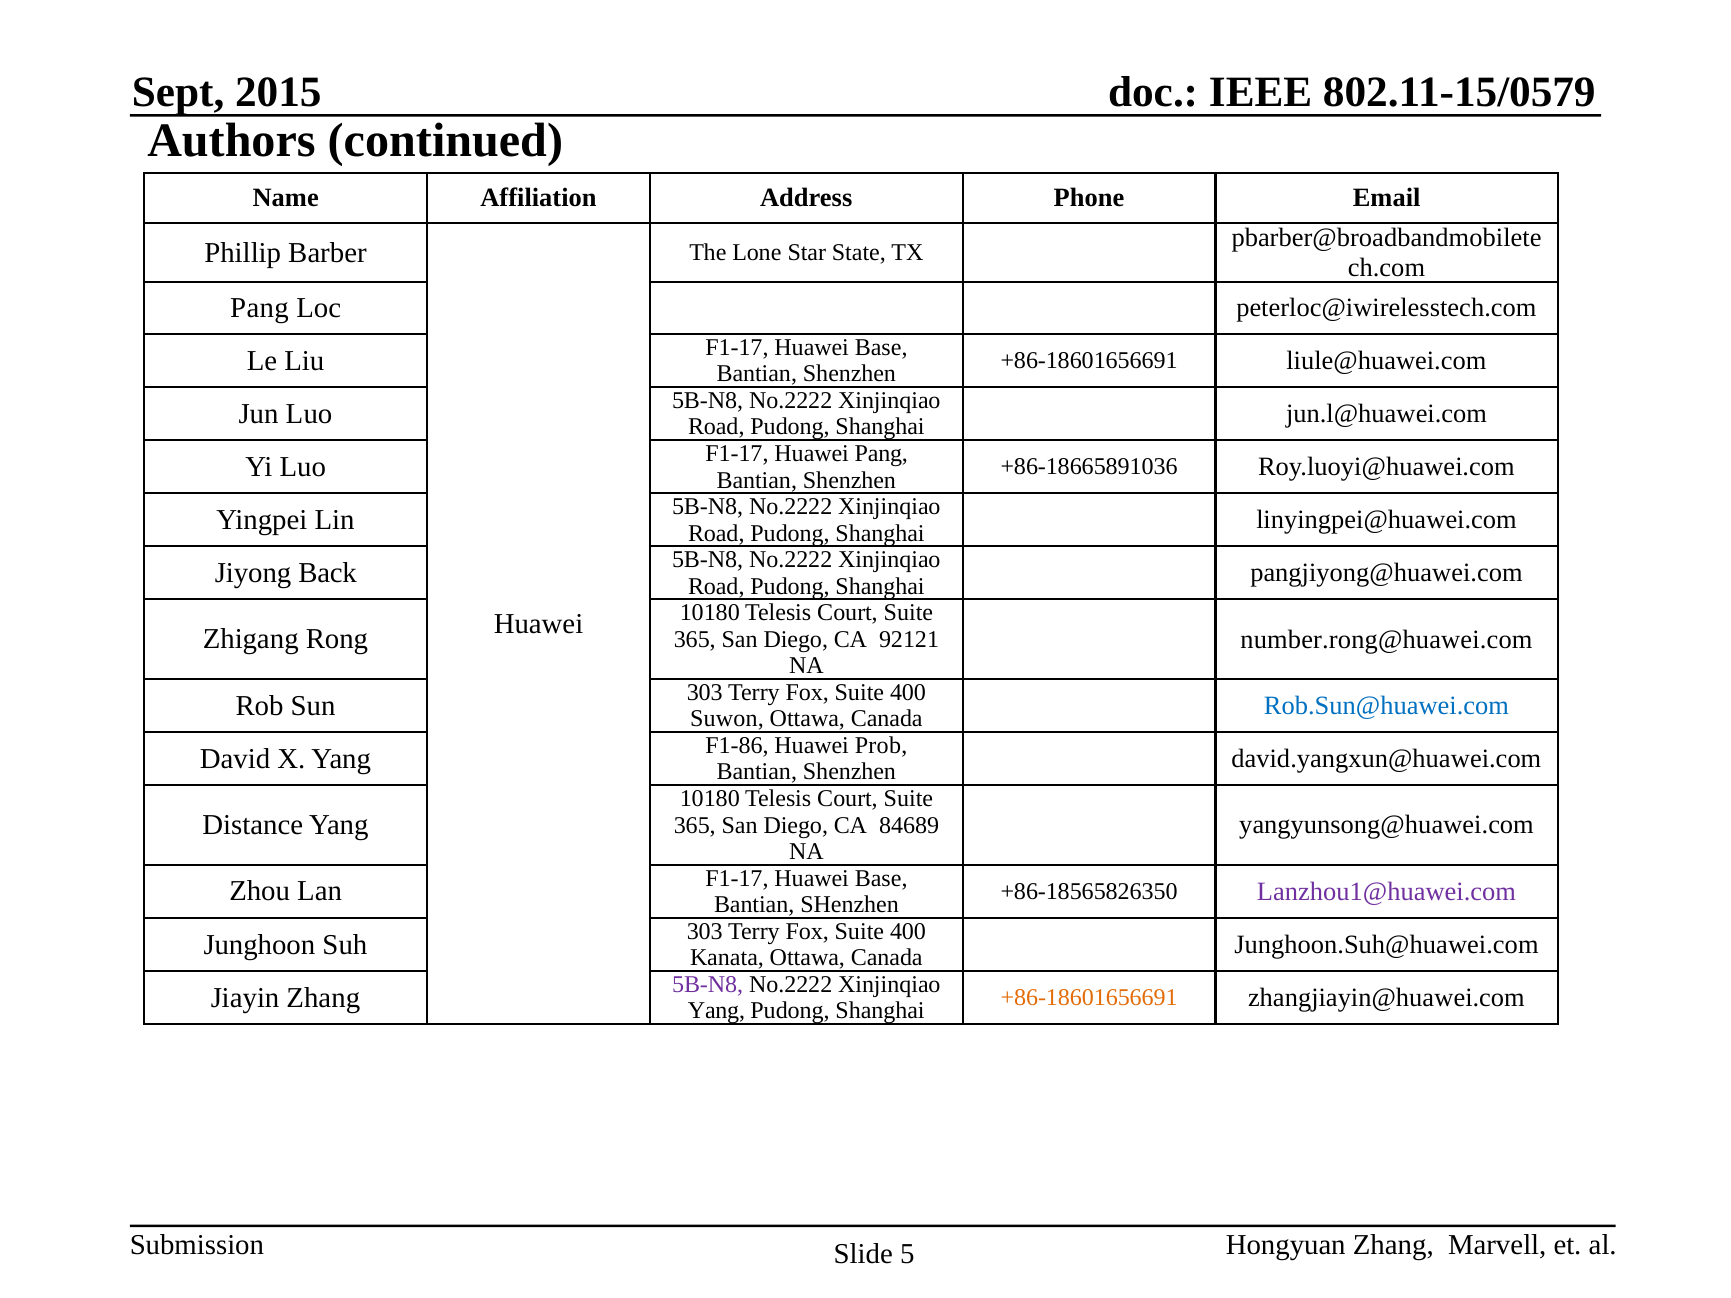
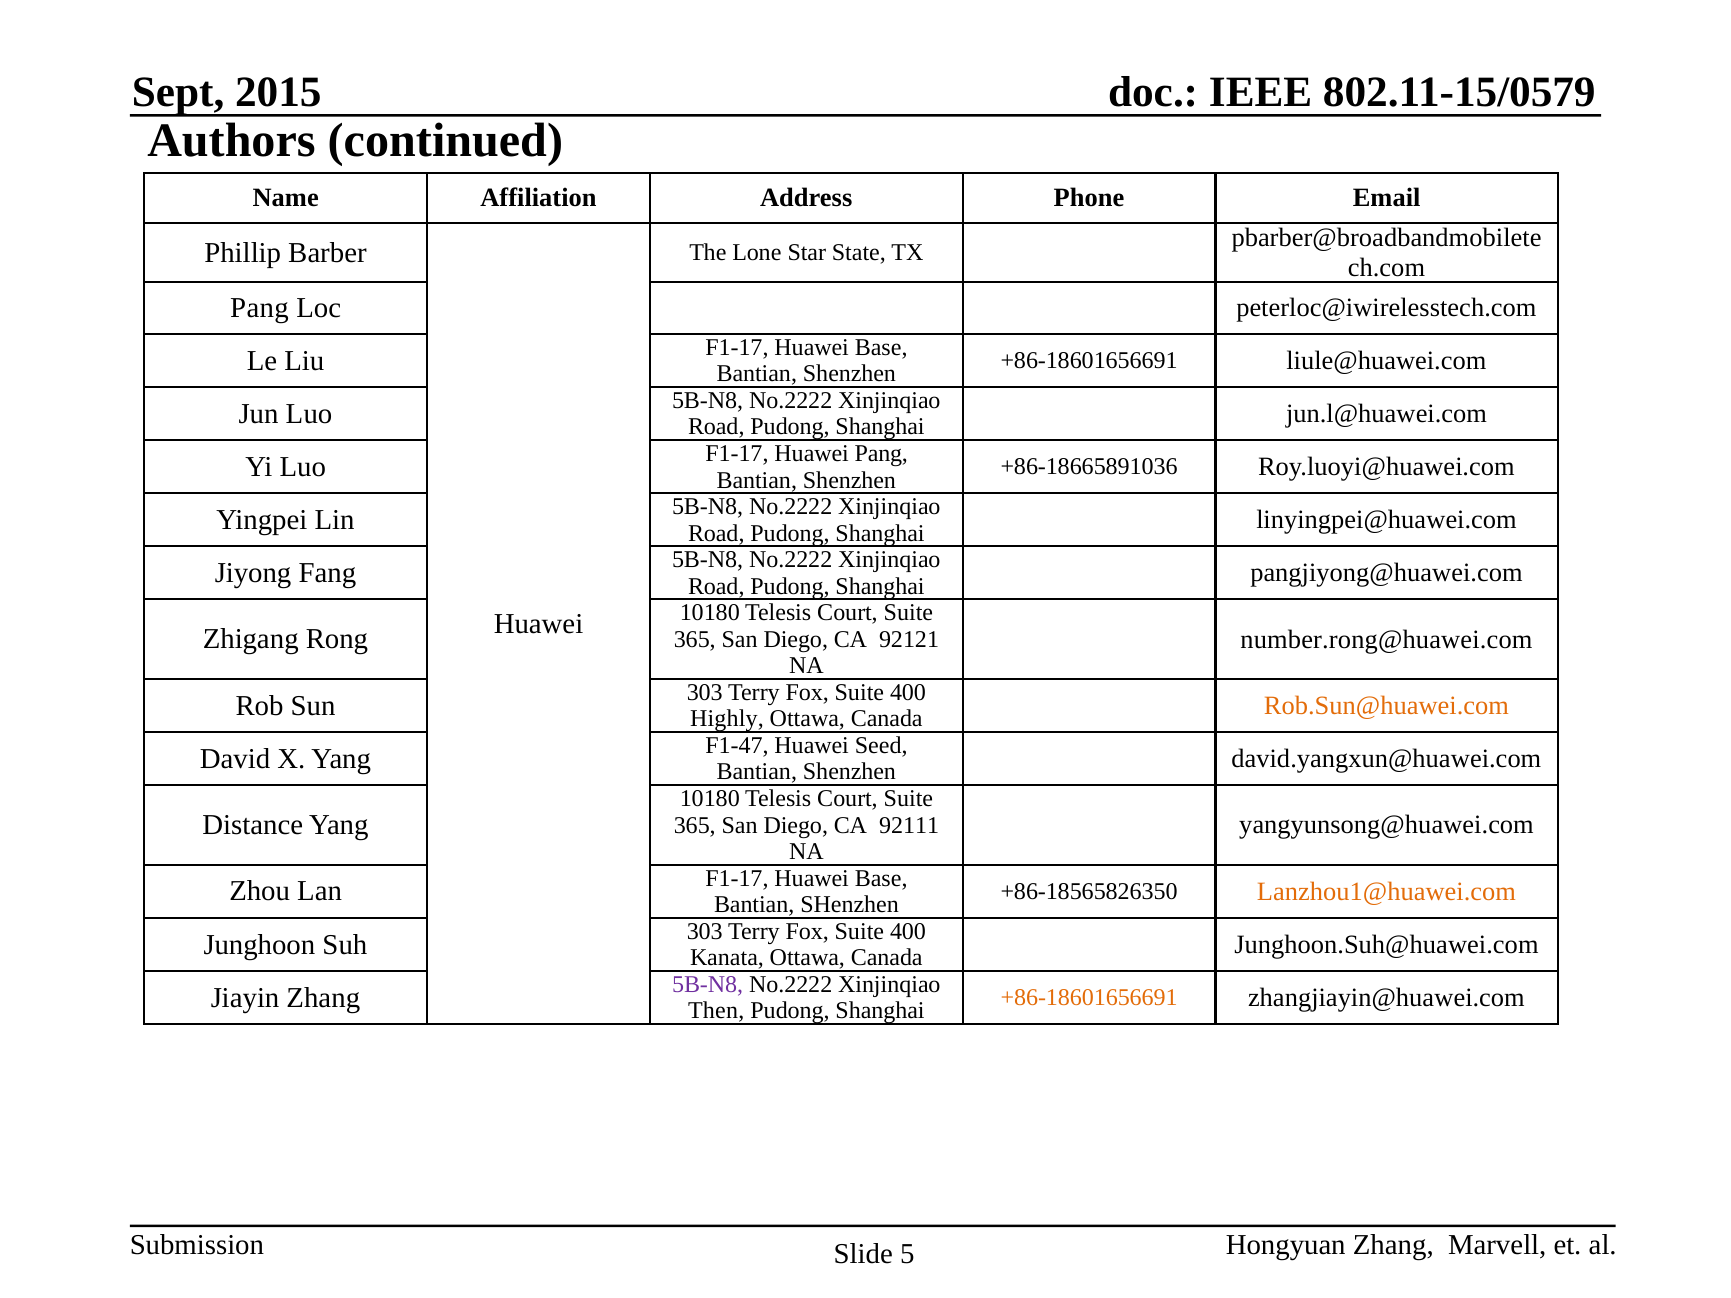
Back: Back -> Fang (327, 573)
Suwon: Suwon -> Highly (727, 719)
Rob.Sun@huawei.com colour: blue -> orange (1386, 706)
F1-86: F1-86 -> F1-47 (737, 746)
Prob: Prob -> Seed (881, 746)
84689: 84689 -> 92111 (909, 825)
Lanzhou1@huawei.com colour: purple -> orange (1386, 892)
Yang: Yang -> Then (716, 1011)
